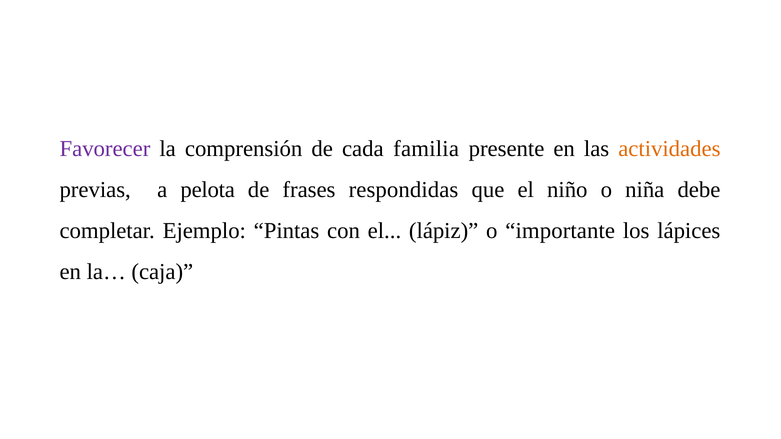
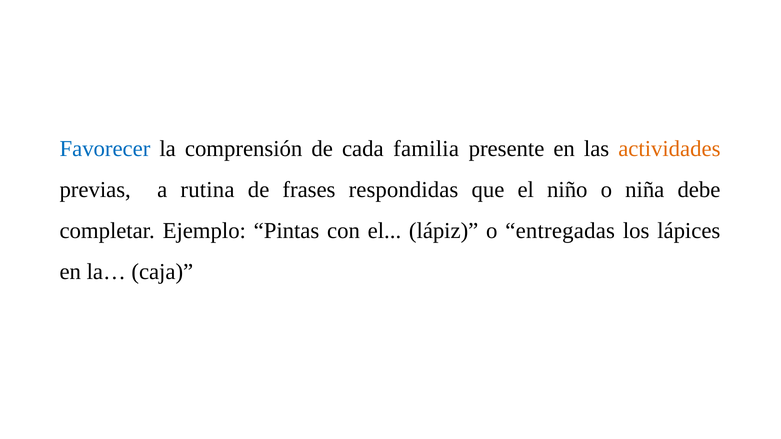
Favorecer colour: purple -> blue (105, 149)
pelota: pelota -> rutina (207, 190)
importante: importante -> entregadas (560, 231)
